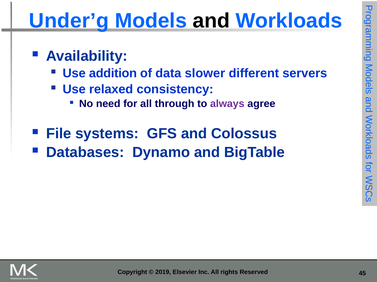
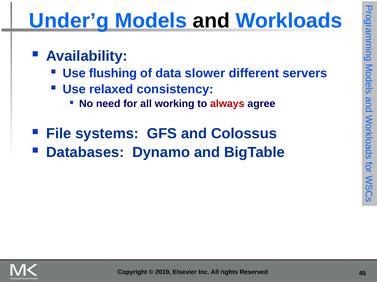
addition: addition -> flushing (113, 73)
through: through -> working (175, 104)
always colour: purple -> red (227, 104)
